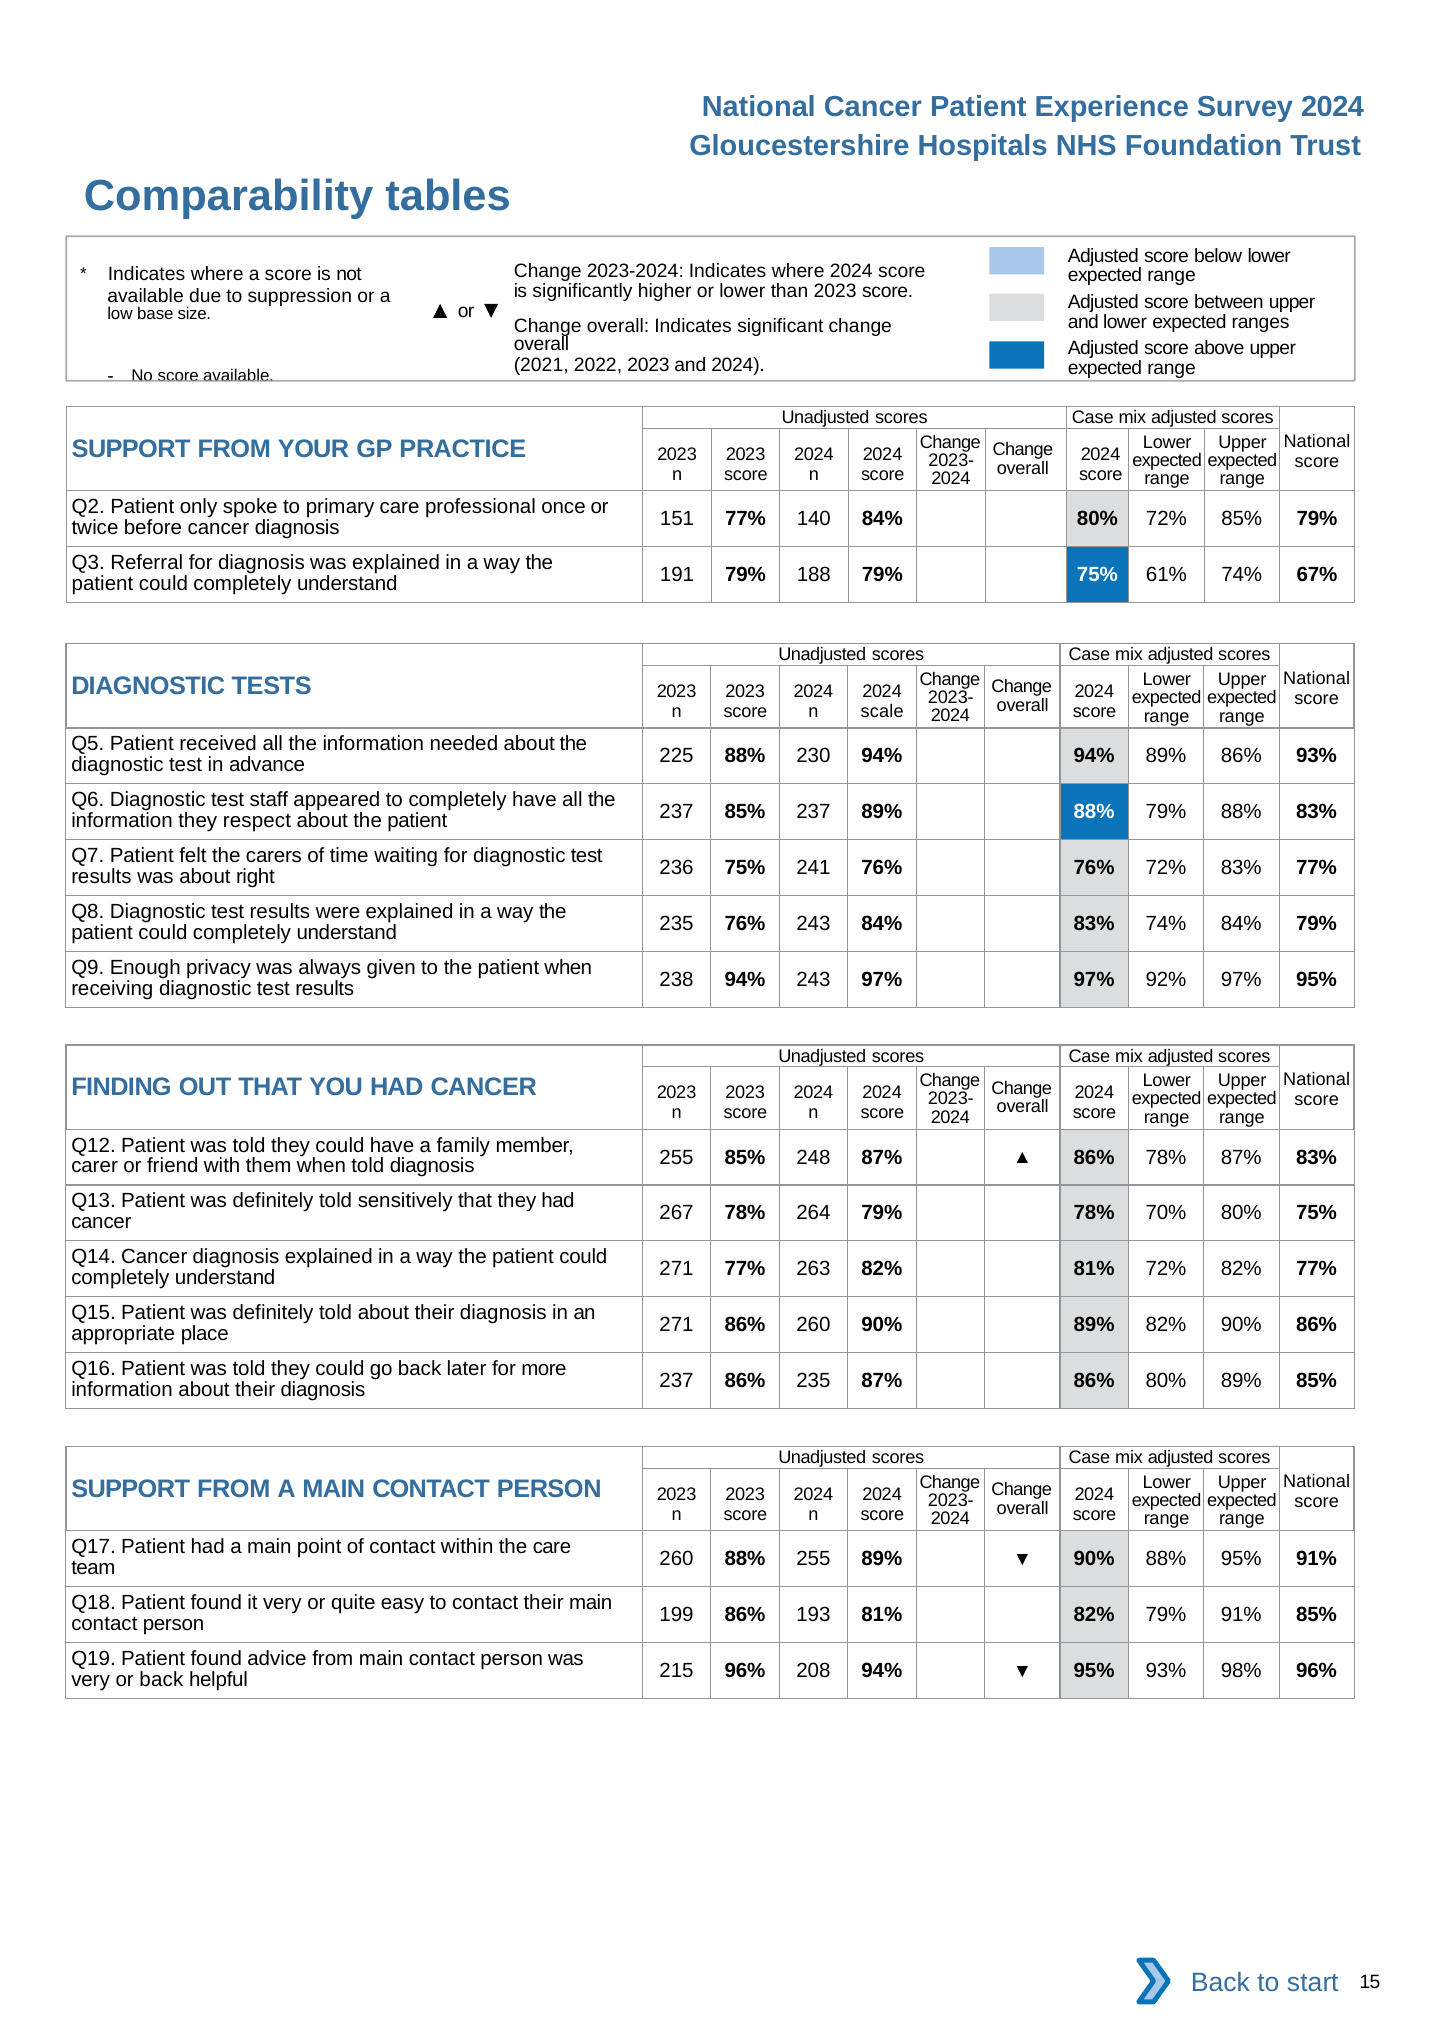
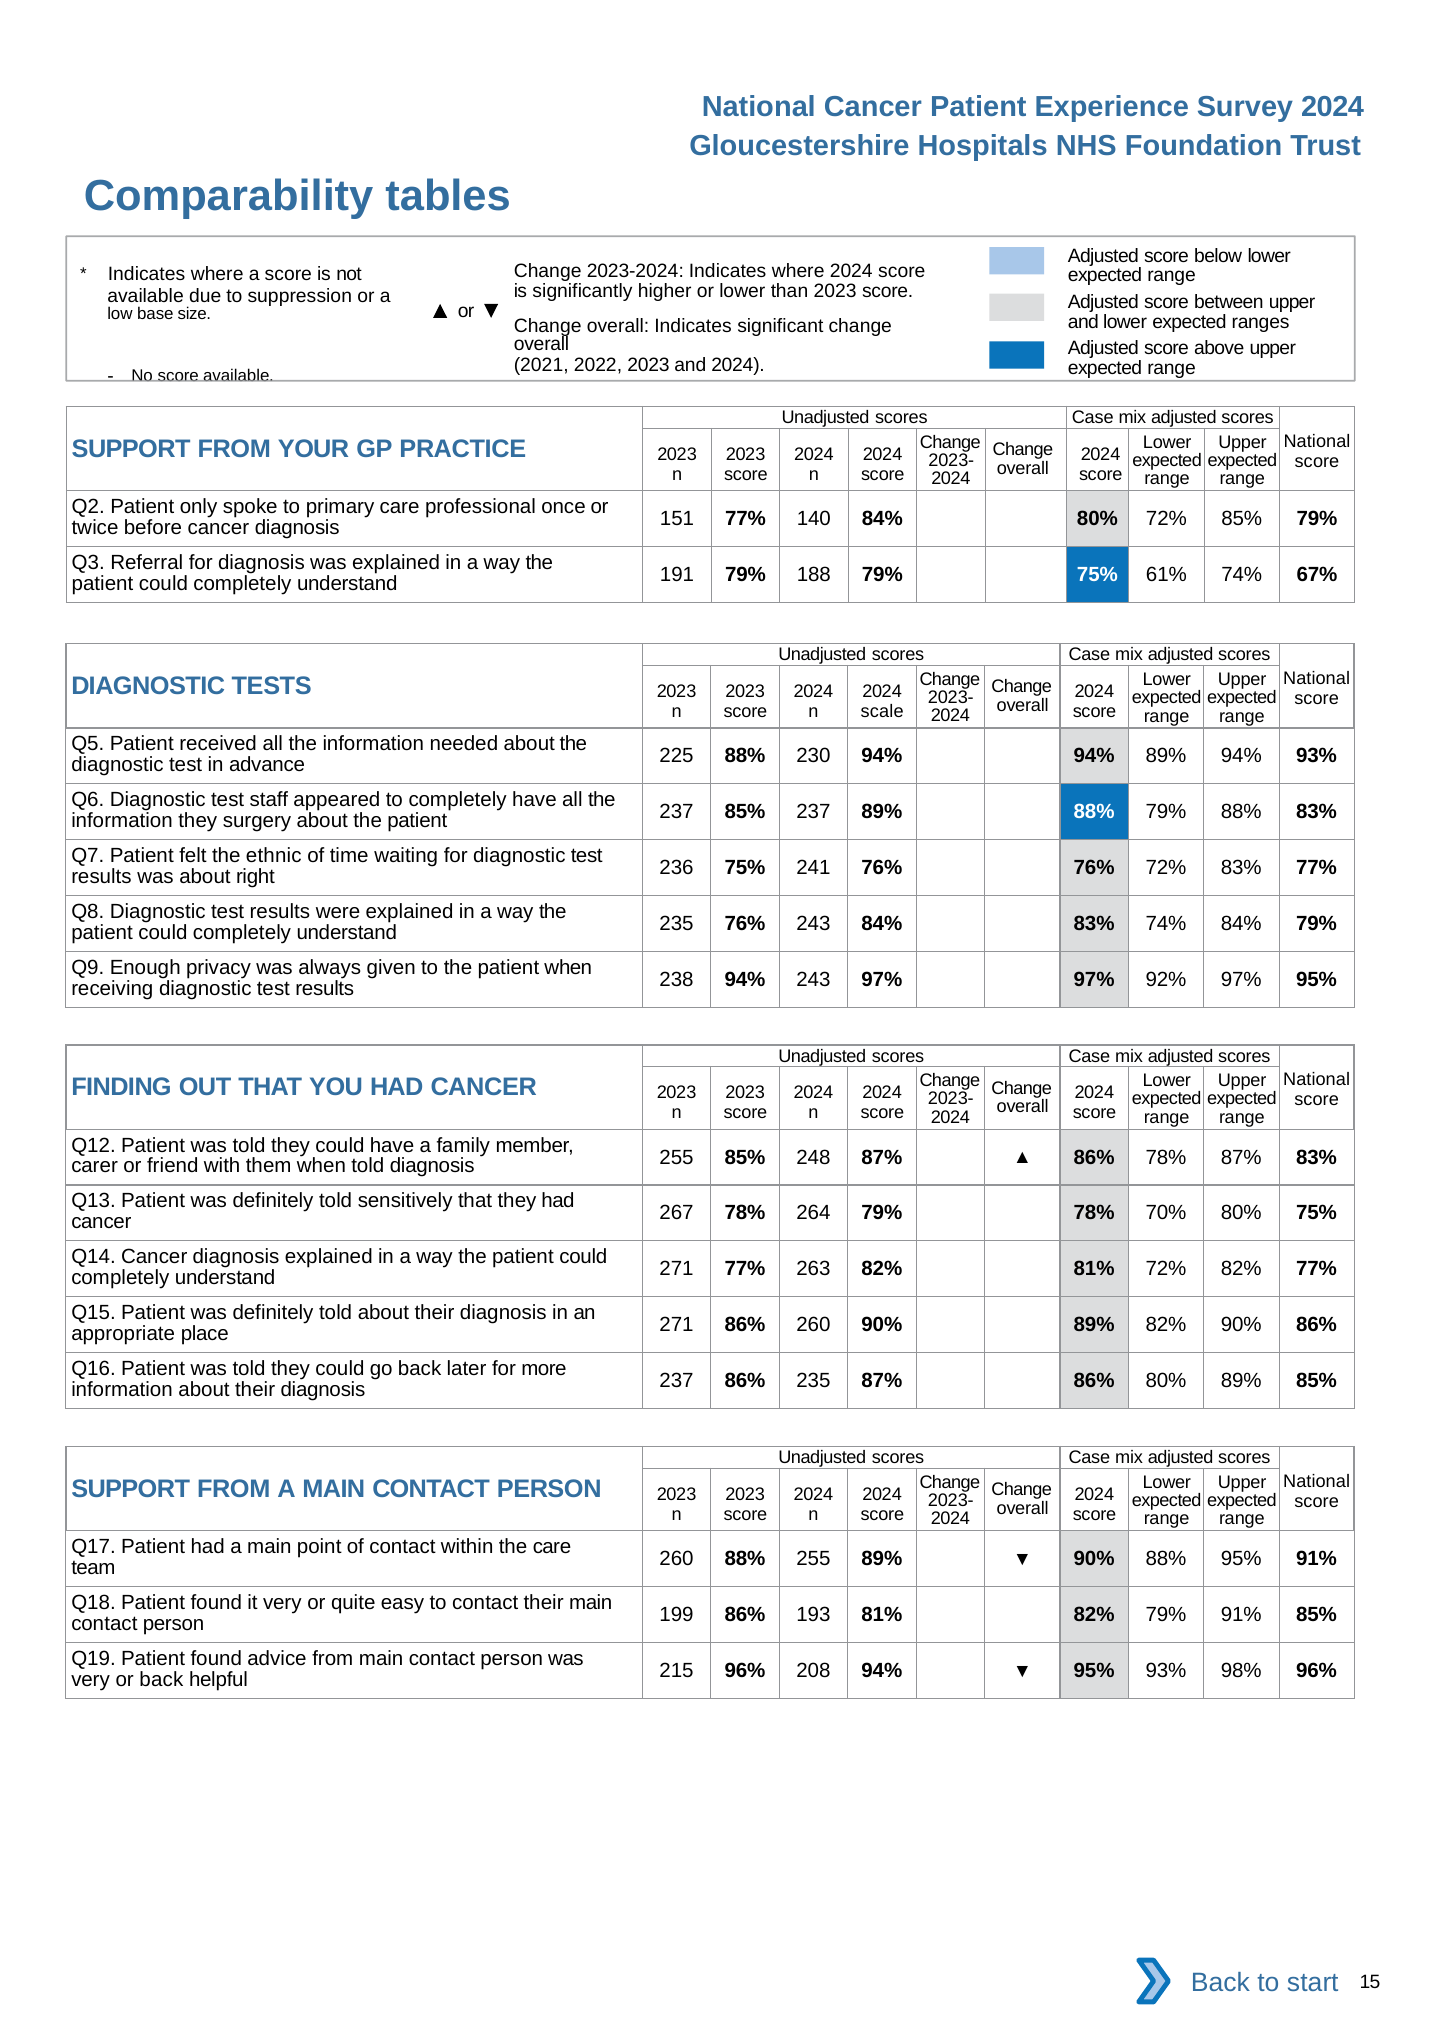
89% 86%: 86% -> 94% (1241, 756)
respect: respect -> surgery (257, 821)
carers: carers -> ethnic (274, 856)
